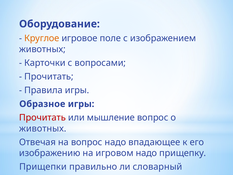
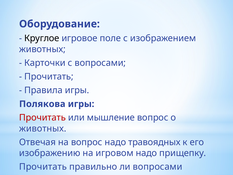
Круглое colour: orange -> black (42, 38)
Образное: Образное -> Полякова (42, 104)
впадающее: впадающее -> травоядных (154, 142)
Прищепки: Прищепки -> Прочитать (43, 167)
ли словарный: словарный -> вопросами (158, 167)
